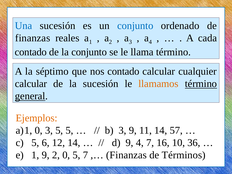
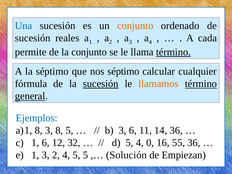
conjunto colour: blue -> orange (135, 26)
finanzas: finanzas -> sucesión (33, 38)
contado: contado -> permite (31, 52)
término underline: none -> present (173, 52)
nos contado: contado -> séptimo (123, 71)
calcular: calcular -> fórmula (31, 84)
sucesión underline: none -> present (101, 84)
Ejemplos colour: orange -> blue (37, 118)
0: 0 -> 8 (39, 130)
3 5: 5 -> 8 (59, 130)
3 9: 9 -> 6 (133, 130)
14 57: 57 -> 36 (176, 130)
c 5: 5 -> 1 (35, 143)
12 14: 14 -> 32 (74, 143)
d 9: 9 -> 5 (129, 143)
4 7: 7 -> 0 (150, 143)
10: 10 -> 55 (178, 143)
1 9: 9 -> 3 (46, 155)
2 0: 0 -> 4 (66, 155)
5 7: 7 -> 5 (86, 155)
Finanzas: Finanzas -> Solución (126, 155)
Términos: Términos -> Empiezan (184, 155)
